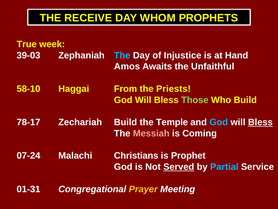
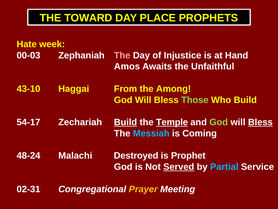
RECEIVE: RECEIVE -> TOWARD (88, 18)
WHOM: WHOM -> PLACE (158, 18)
True: True -> Hate (27, 44)
39-03: 39-03 -> 00-03 (28, 55)
The colour: light blue -> pink (122, 55)
58-10: 58-10 -> 43-10 (28, 89)
Priests: Priests -> Among (174, 89)
78-17: 78-17 -> 54-17 (28, 122)
Build underline: none -> present (125, 122)
Temple underline: none -> present (172, 122)
God colour: light blue -> light green (219, 122)
Messiah colour: pink -> light blue (151, 133)
07-24: 07-24 -> 48-24 (28, 155)
Christians: Christians -> Destroyed (136, 155)
01-31: 01-31 -> 02-31 (28, 189)
